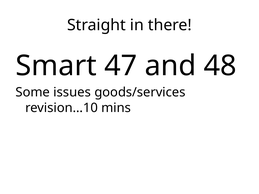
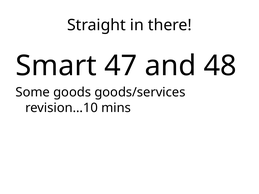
issues: issues -> goods (72, 92)
